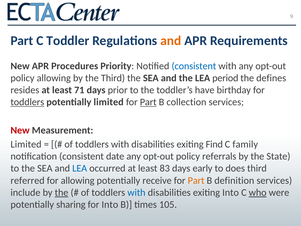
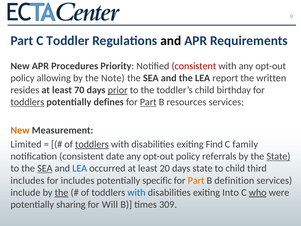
and colour: orange -> black (171, 41)
consistent colour: blue -> red (194, 66)
the Third: Third -> Note (113, 78)
period: period -> report (225, 78)
defines: defines -> written (271, 78)
71: 71 -> 70 (79, 90)
prior underline: none -> present (118, 90)
toddler’s have: have -> child (205, 90)
potentially limited: limited -> defines (109, 102)
collection: collection -> resources (186, 102)
New colour: red -> orange (20, 130)
toddlers underline: none -> present (92, 144)
State underline: none -> present (278, 156)
SEA underline: none -> present (45, 168)
83: 83 -> 20 (165, 168)
days early: early -> state (203, 168)
to does: does -> child (235, 168)
referred: referred -> includes (28, 180)
for allowing: allowing -> includes (78, 180)
receive: receive -> specific (157, 180)
for Into: Into -> Will (110, 204)
105: 105 -> 309 (168, 204)
